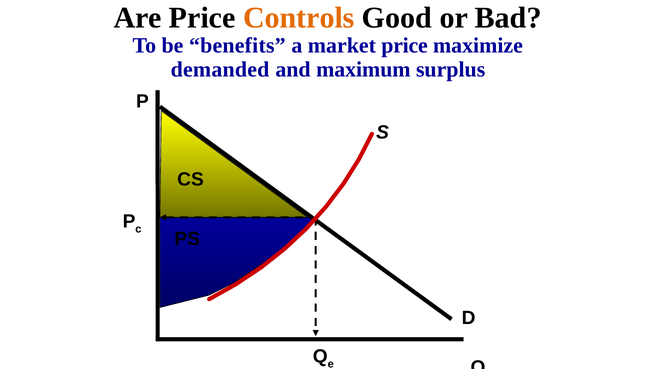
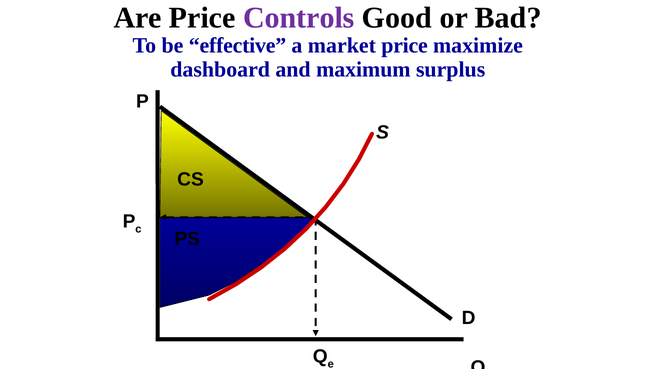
Controls colour: orange -> purple (299, 18)
benefits: benefits -> effective (238, 46)
demanded: demanded -> dashboard (220, 69)
